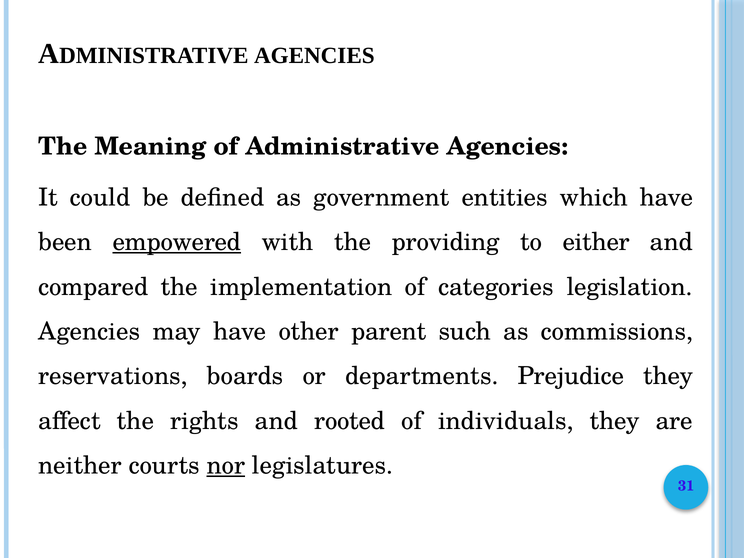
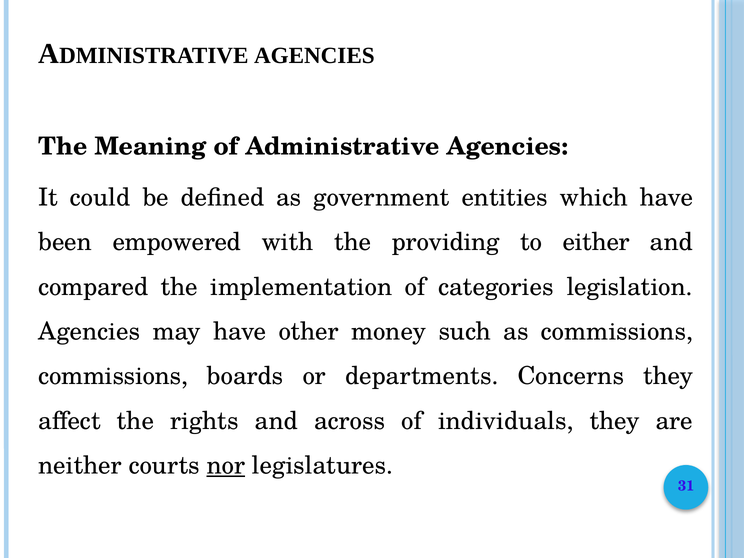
empowered underline: present -> none (177, 242)
parent: parent -> money (389, 332)
reservations: reservations -> commissions (113, 376)
Prejudice: Prejudice -> Concerns (571, 376)
rooted: rooted -> across (350, 421)
